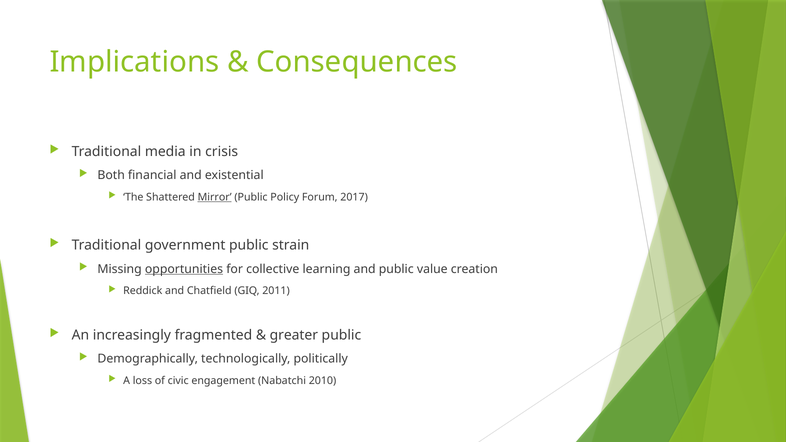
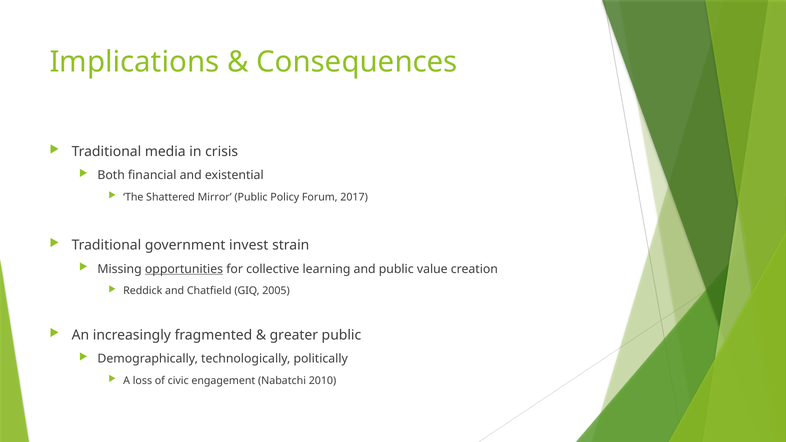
Mirror underline: present -> none (215, 197)
government public: public -> invest (249, 245)
2011: 2011 -> 2005 (276, 291)
